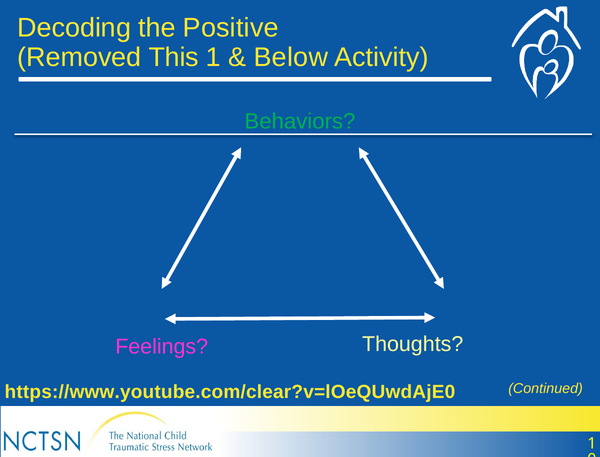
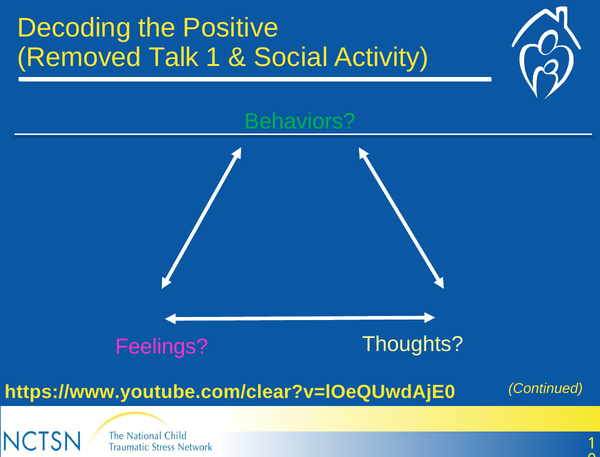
This: This -> Talk (174, 57)
Below: Below -> Social (291, 57)
